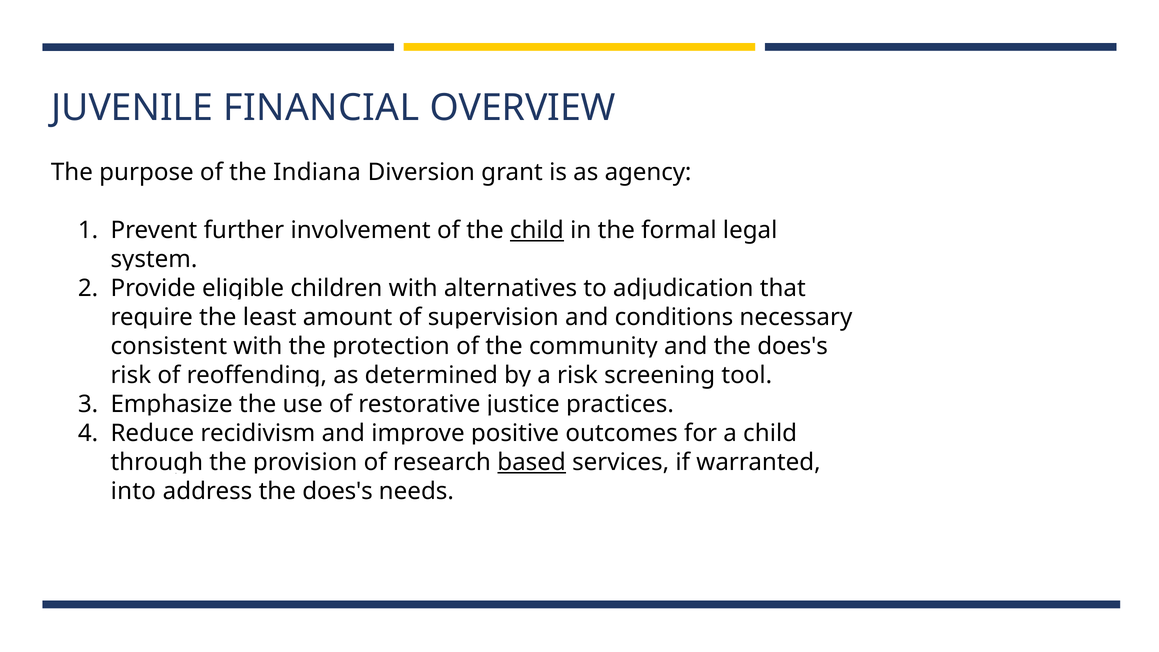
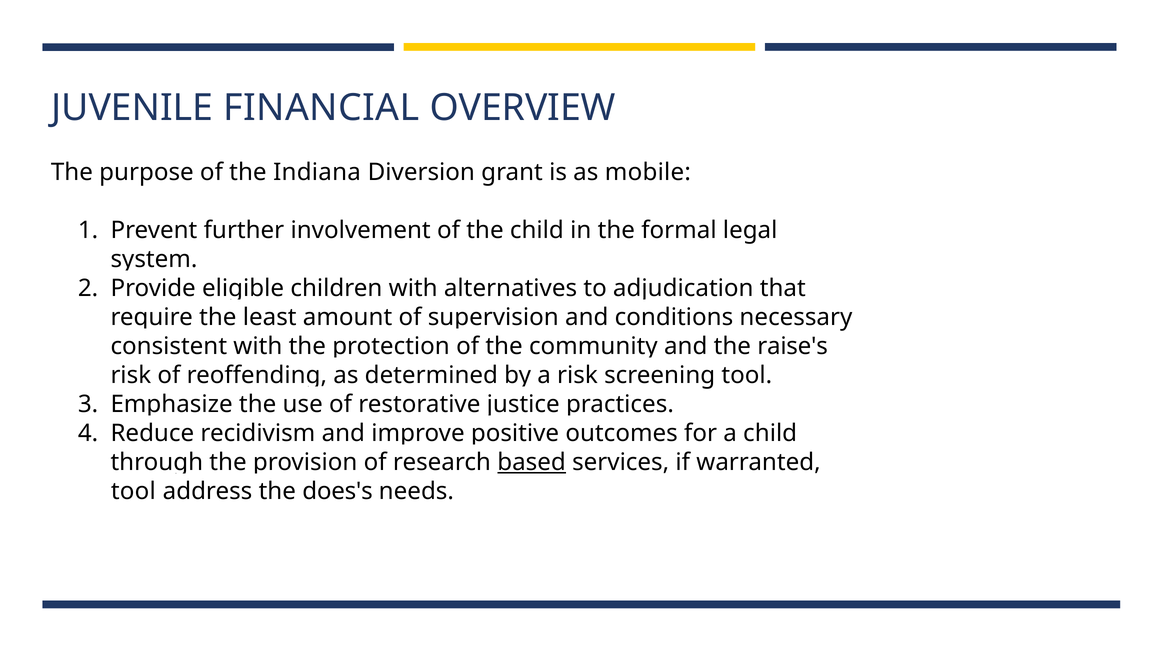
agency: agency -> mobile (648, 172)
child underline: present -> none (537, 230)
does's: does's -> raise's (793, 346)
into: into -> tool (133, 491)
